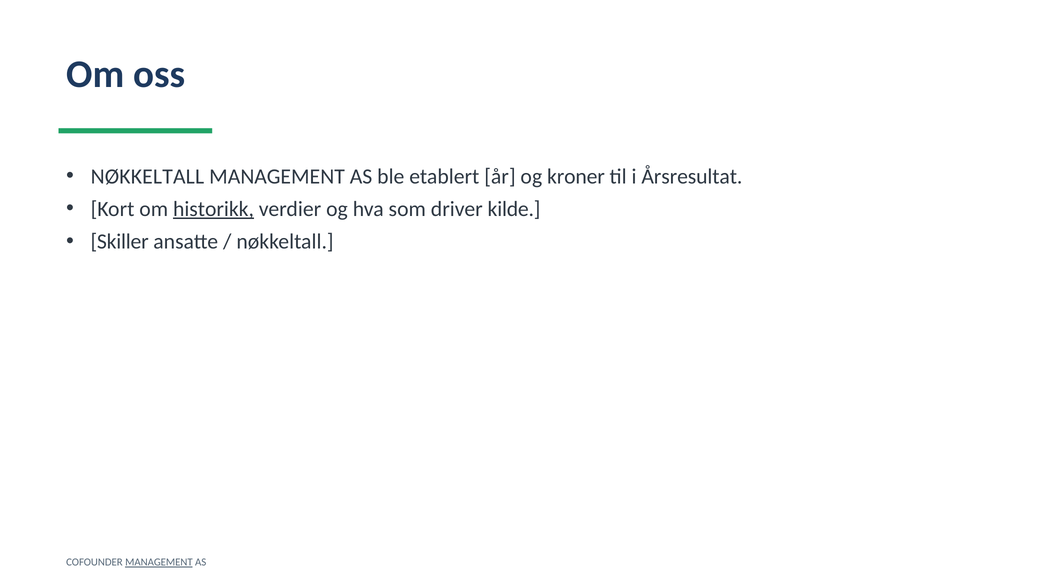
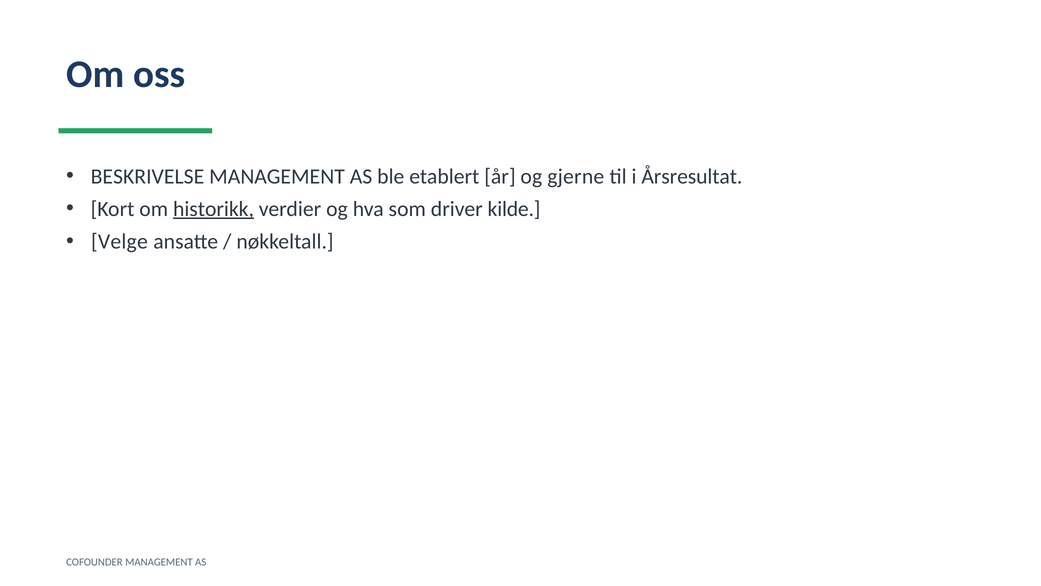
NØKKELTALL: NØKKELTALL -> BESKRIVELSE (147, 176)
kroner: kroner -> gjerne (576, 176)
Skiller: Skiller -> Velge (119, 241)
MANAGEMENT underline: present -> none (159, 562)
